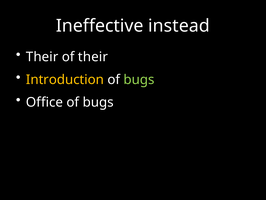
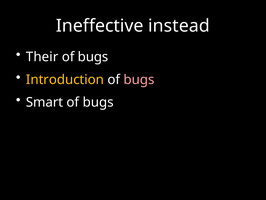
their: their -> bugs (93, 57)
bugs colour: light green -> pink (139, 79)
Office: Office -> Smart (45, 102)
